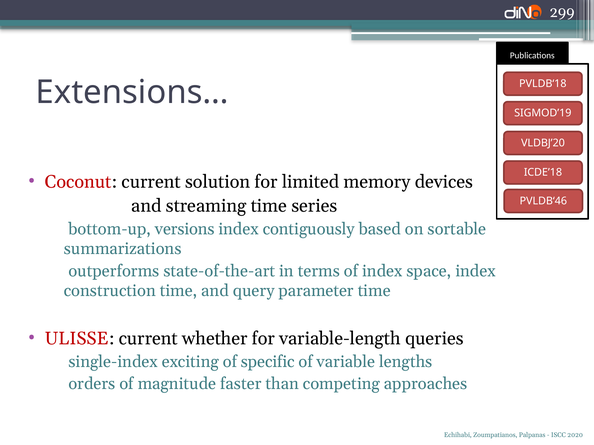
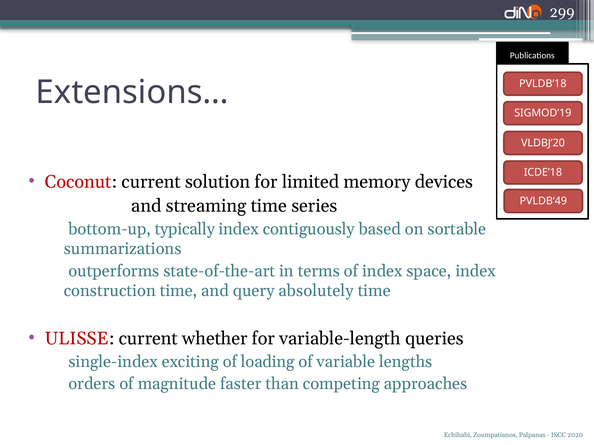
PVLDB‘46: PVLDB‘46 -> PVLDB‘49 (543, 201)
versions: versions -> typically (185, 229)
parameter: parameter -> absolutely (316, 291)
specific: specific -> loading (268, 362)
